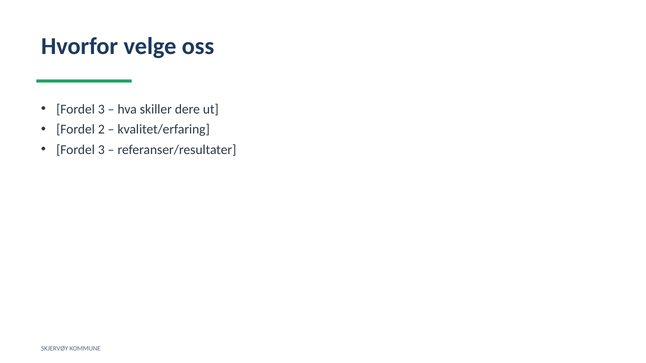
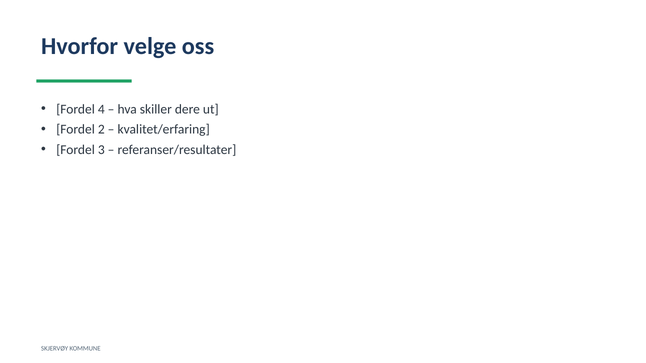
3: 3 -> 4 (101, 109)
